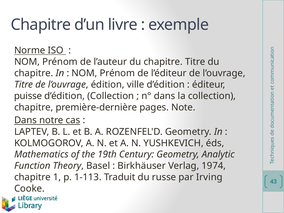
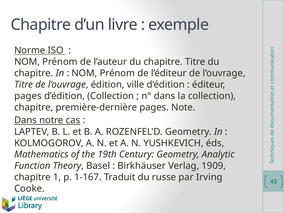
puisse: puisse -> pages (28, 96)
1974: 1974 -> 1909 (214, 166)
1-113: 1-113 -> 1-167 (88, 177)
